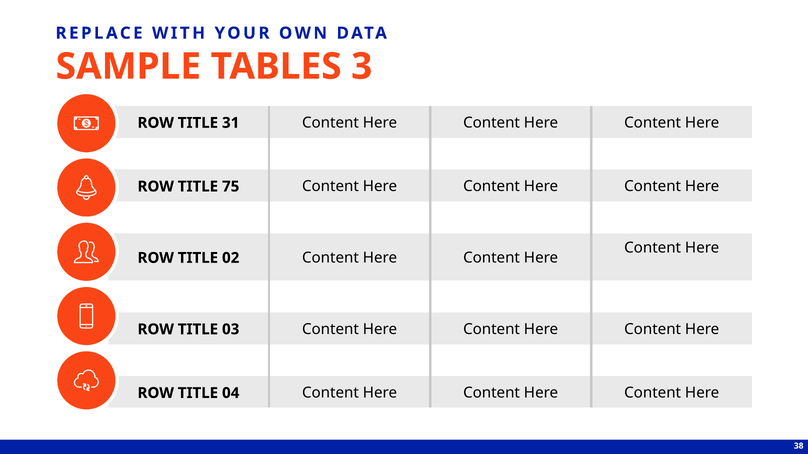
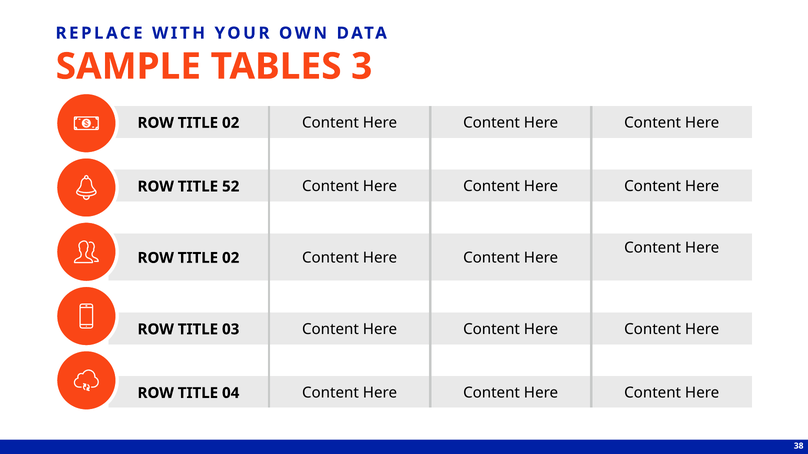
31: 31 -> 02 (231, 123)
75: 75 -> 52 (231, 187)
